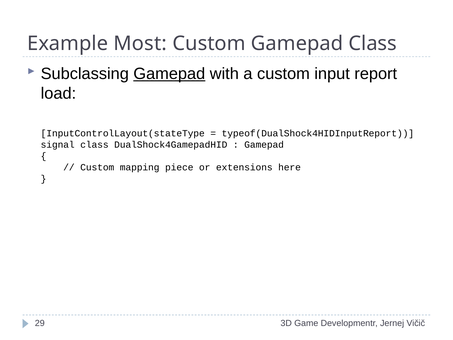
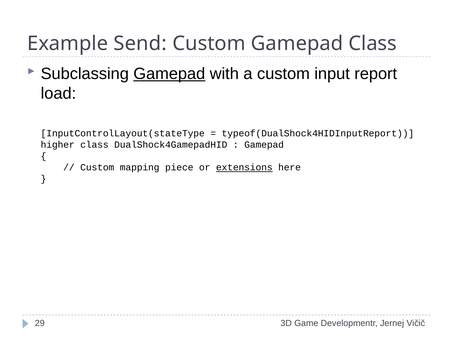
Most: Most -> Send (140, 44)
signal: signal -> higher (58, 145)
extensions underline: none -> present (244, 167)
